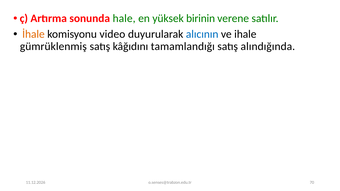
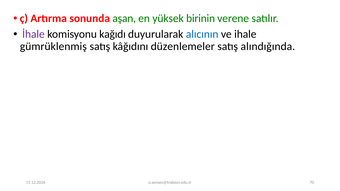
hale: hale -> aşan (124, 18)
İhale colour: orange -> purple (33, 34)
video: video -> kağıdı (112, 34)
tamamlandığı: tamamlandığı -> düzenlemeler (183, 47)
